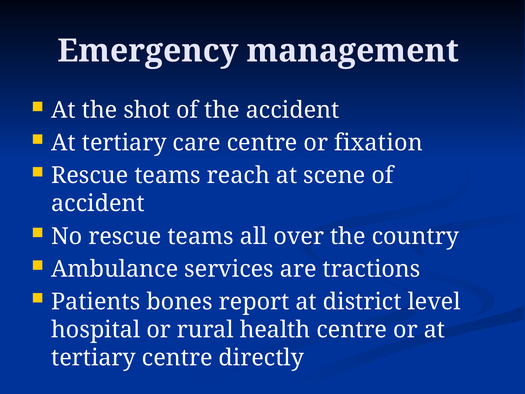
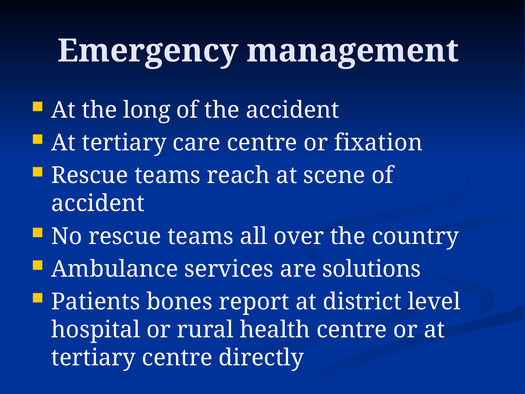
shot: shot -> long (147, 110)
tractions: tractions -> solutions (372, 269)
